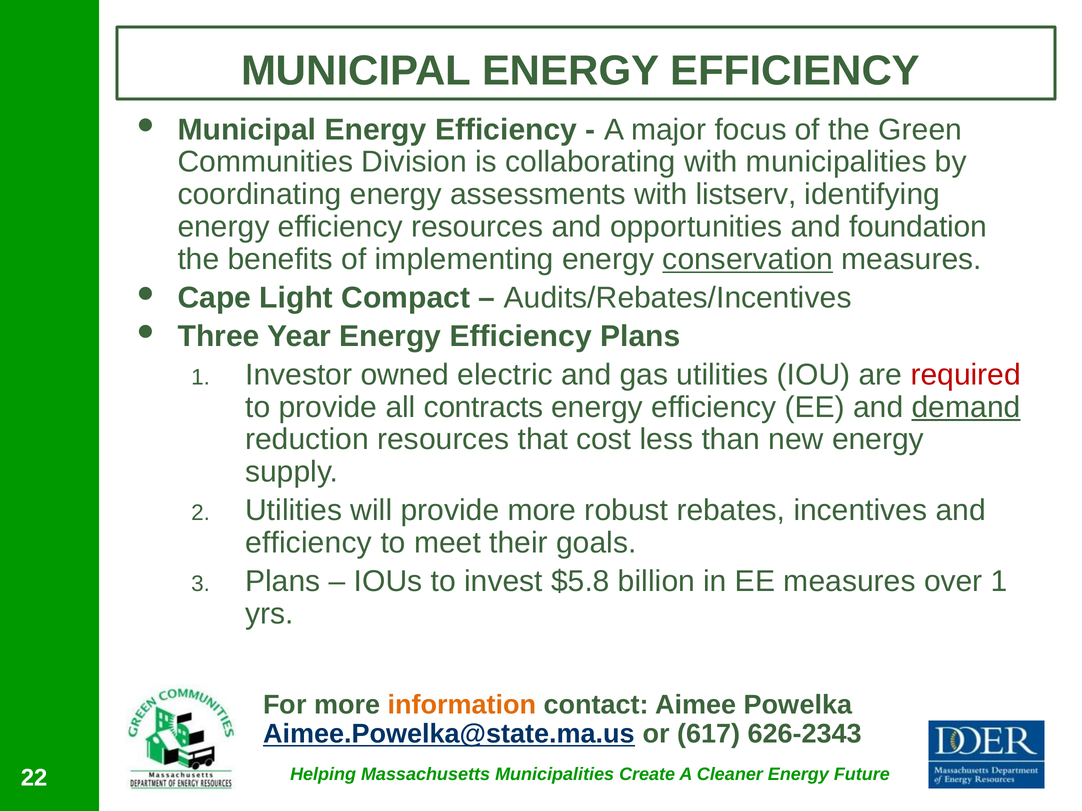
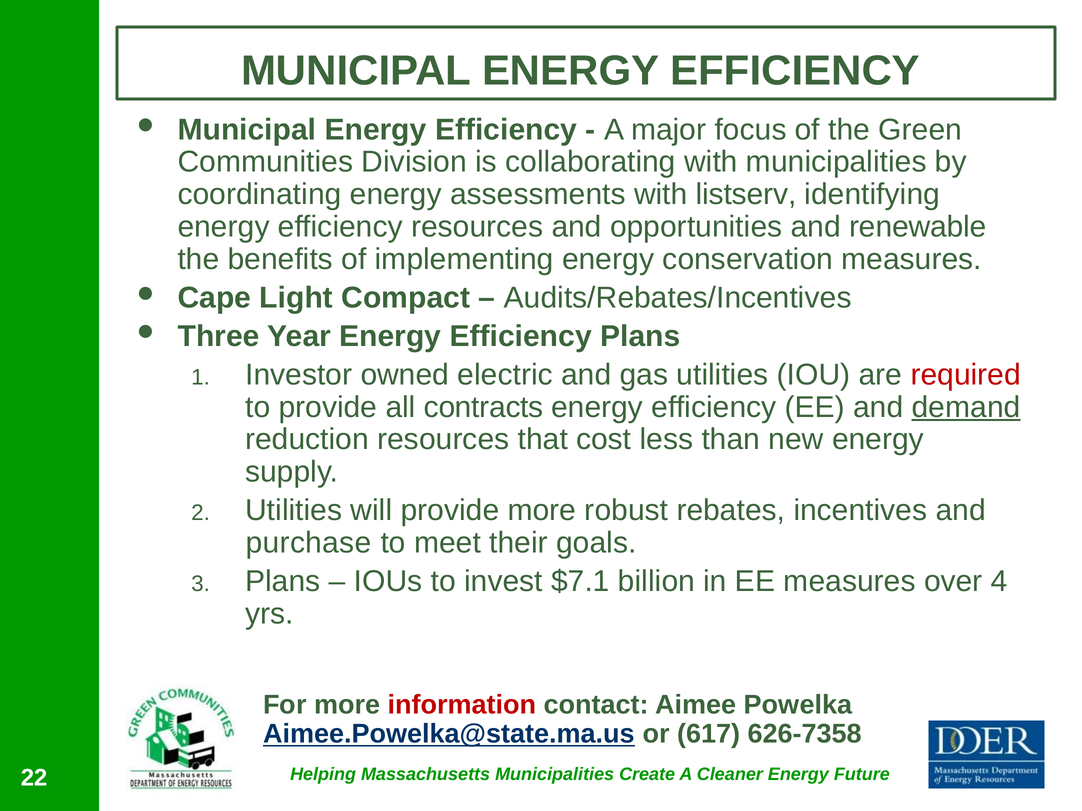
foundation: foundation -> renewable (918, 227)
conservation underline: present -> none (748, 260)
efficiency: efficiency -> purchase (309, 543)
$5.8: $5.8 -> $7.1 (580, 582)
over 1: 1 -> 4 (999, 582)
information colour: orange -> red (462, 705)
626-2343: 626-2343 -> 626-7358 (805, 734)
